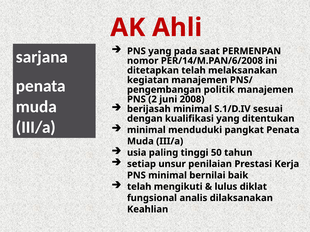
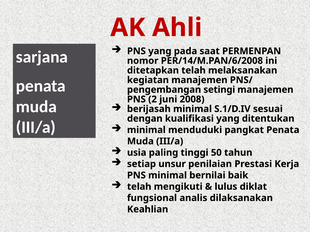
politik: politik -> setingi (219, 90)
